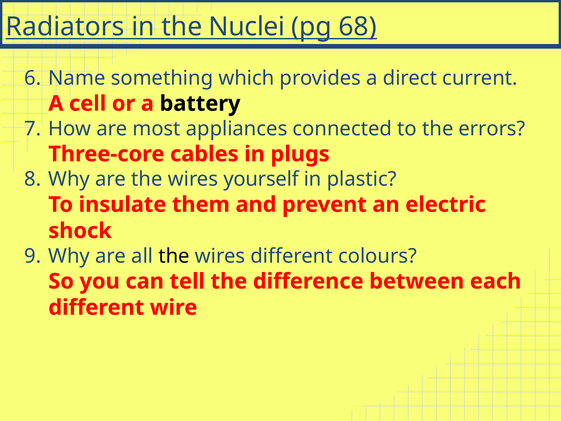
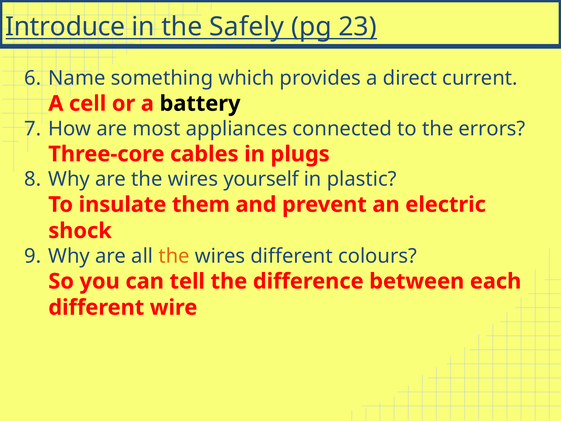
Radiators: Radiators -> Introduce (65, 27)
Nuclei: Nuclei -> Safely (247, 27)
68: 68 -> 23 (358, 27)
the colour: black -> orange (174, 256)
